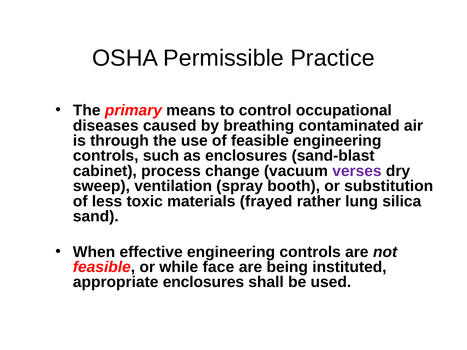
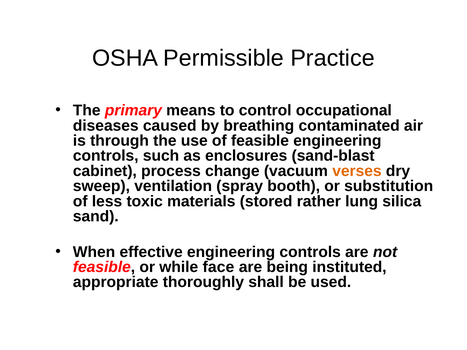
verses colour: purple -> orange (357, 171)
frayed: frayed -> stored (266, 201)
appropriate enclosures: enclosures -> thoroughly (203, 282)
